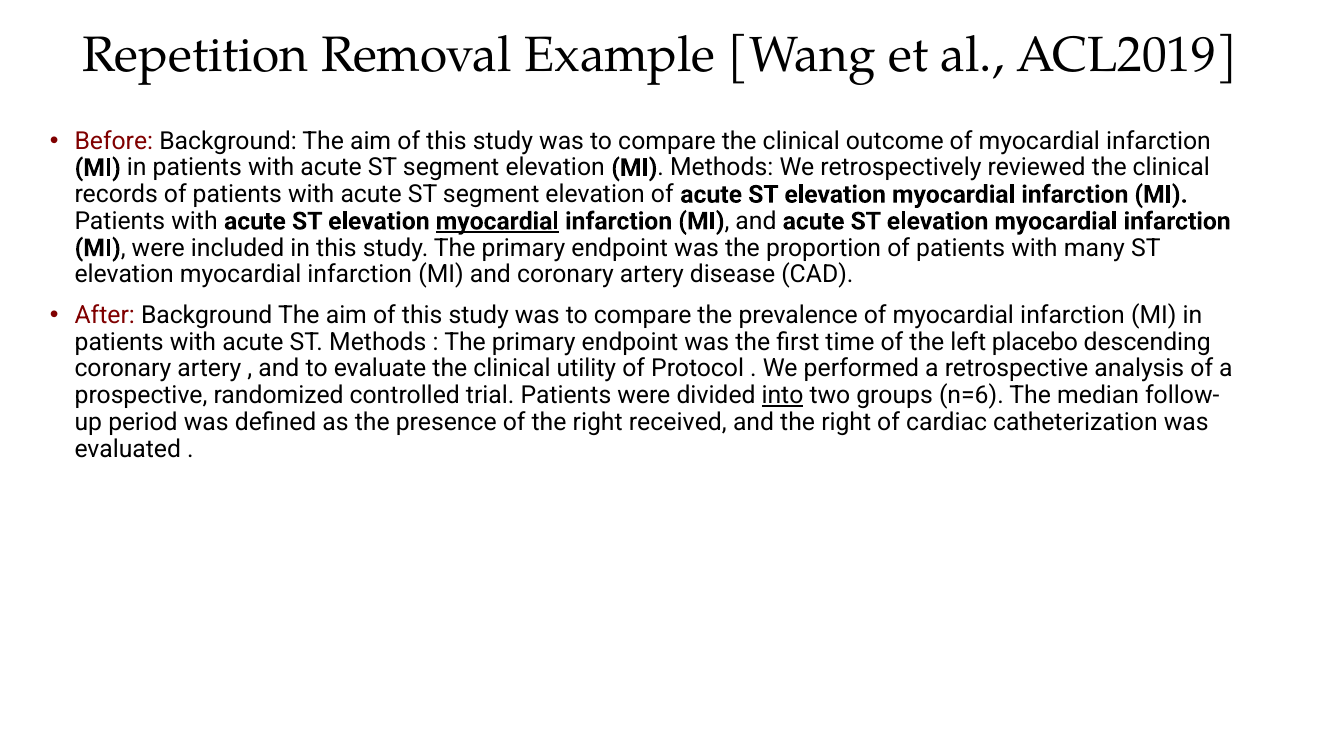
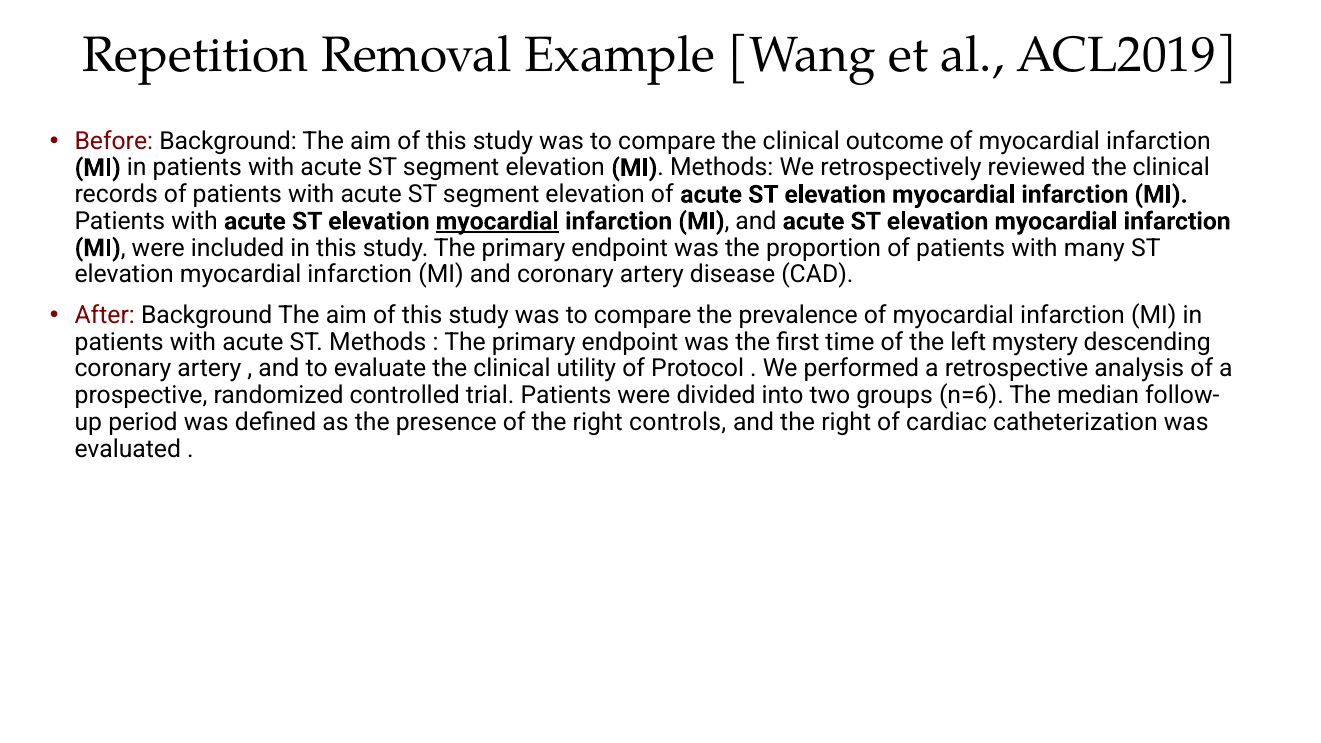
placebo: placebo -> mystery (1035, 342)
into underline: present -> none (783, 396)
received: received -> controls (678, 422)
